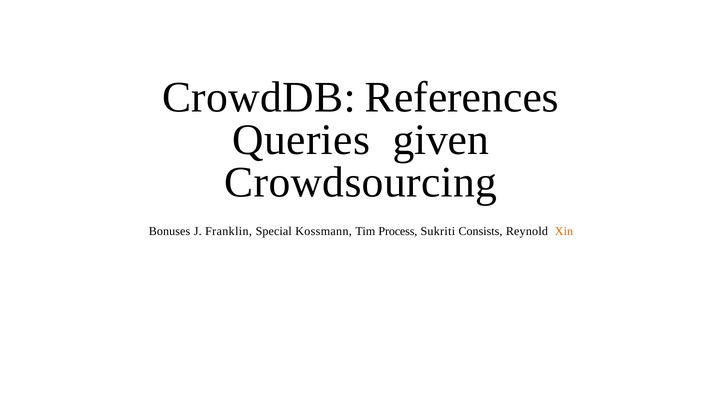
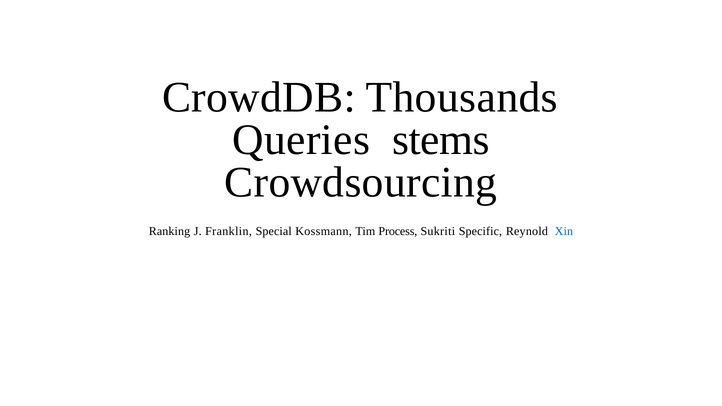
References: References -> Thousands (462, 97)
given: given -> stems (441, 140)
Bonuses: Bonuses -> Ranking (169, 232)
Consists: Consists -> Specific (480, 232)
Xin colour: orange -> blue (564, 232)
